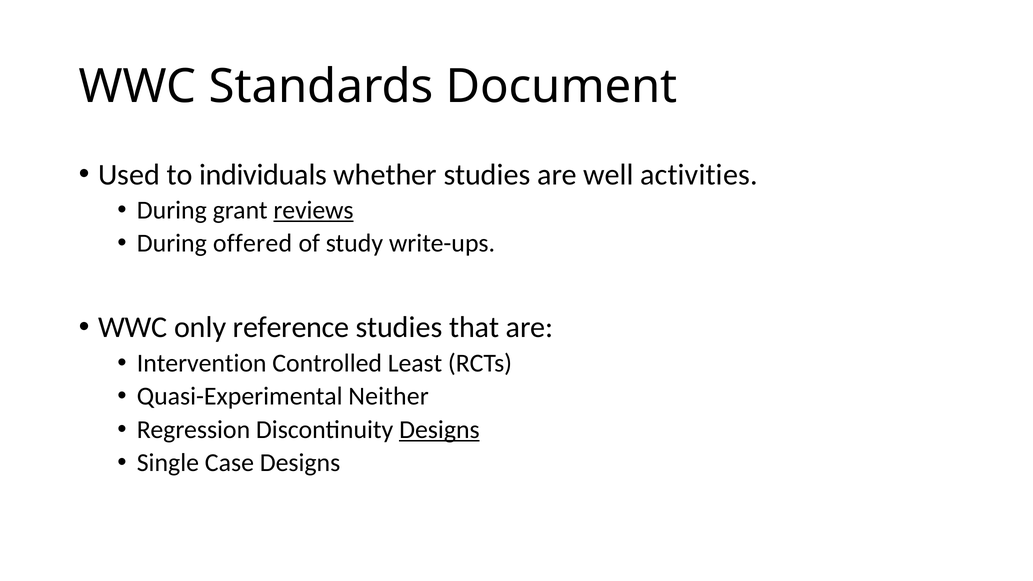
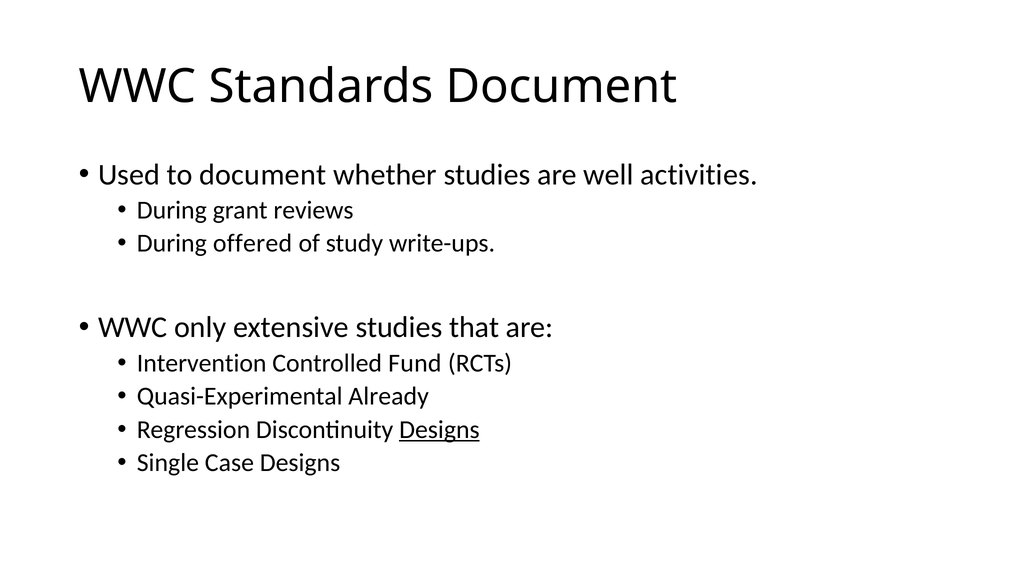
to individuals: individuals -> document (263, 175)
reviews underline: present -> none (314, 210)
reference: reference -> extensive (291, 328)
Least: Least -> Fund (415, 363)
Neither: Neither -> Already (389, 396)
